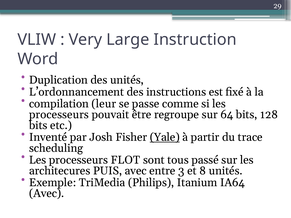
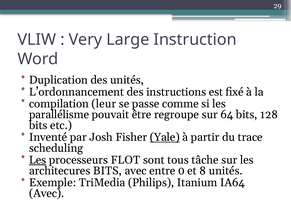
processeurs: processeurs -> parallélisme (59, 115)
Les underline: none -> present (38, 160)
passé: passé -> tâche (205, 160)
architecures PUIS: PUIS -> BITS (107, 171)
3: 3 -> 0 (181, 171)
